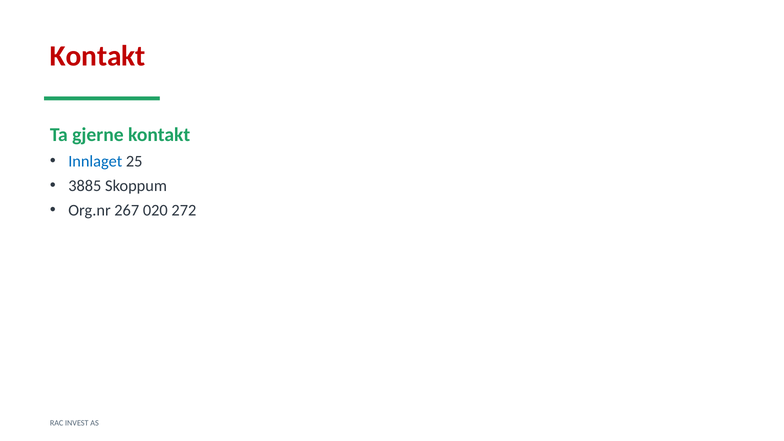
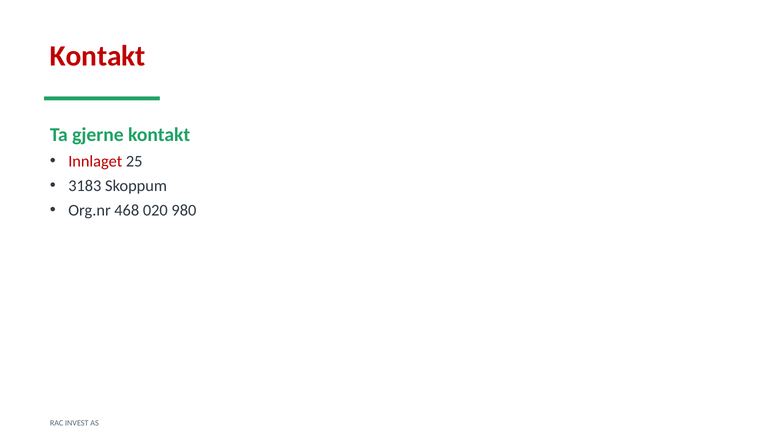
Innlaget colour: blue -> red (95, 161)
3885: 3885 -> 3183 (85, 186)
267: 267 -> 468 (127, 210)
272: 272 -> 980 (184, 210)
